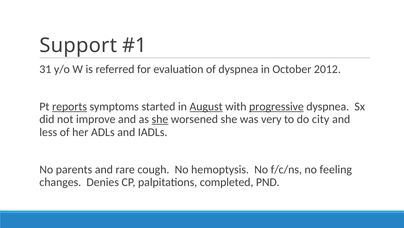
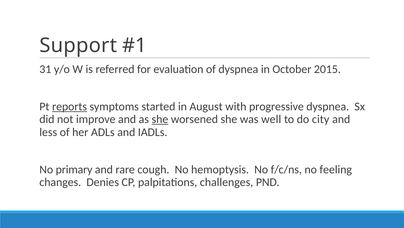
2012: 2012 -> 2015 (327, 69)
August underline: present -> none (206, 106)
progressive underline: present -> none (276, 106)
very: very -> well (271, 119)
parents: parents -> primary (74, 169)
completed: completed -> challenges (227, 182)
